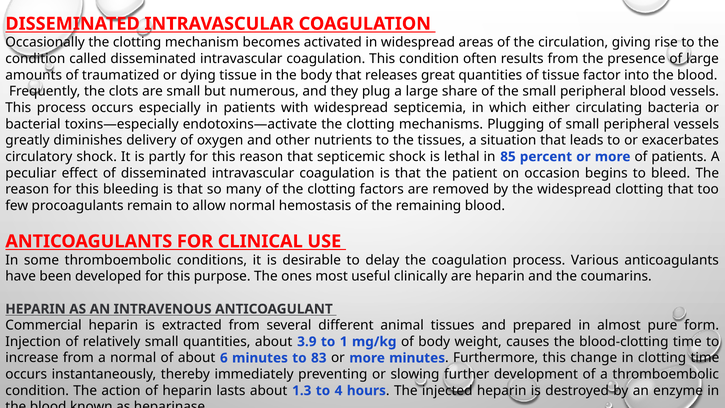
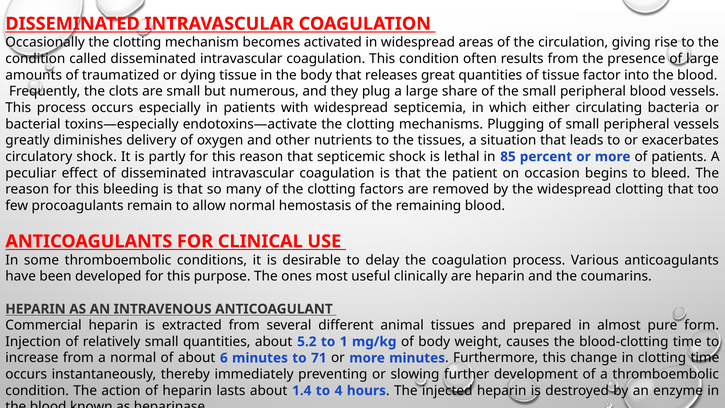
3.9: 3.9 -> 5.2 (307, 342)
83: 83 -> 71 (319, 358)
1.3: 1.3 -> 1.4 (302, 390)
